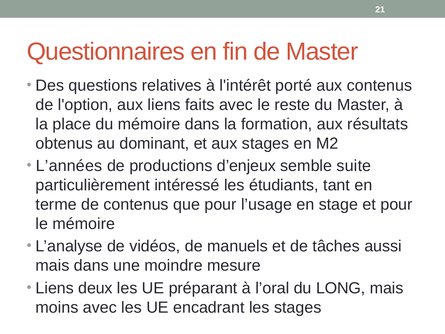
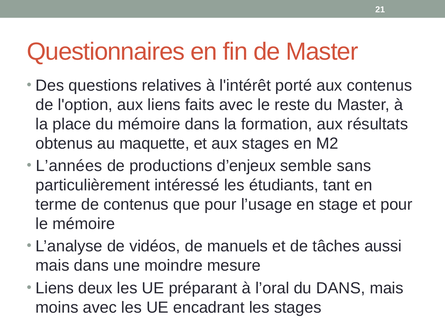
dominant: dominant -> maquette (154, 143)
suite: suite -> sans (354, 166)
du LONG: LONG -> DANS (341, 288)
